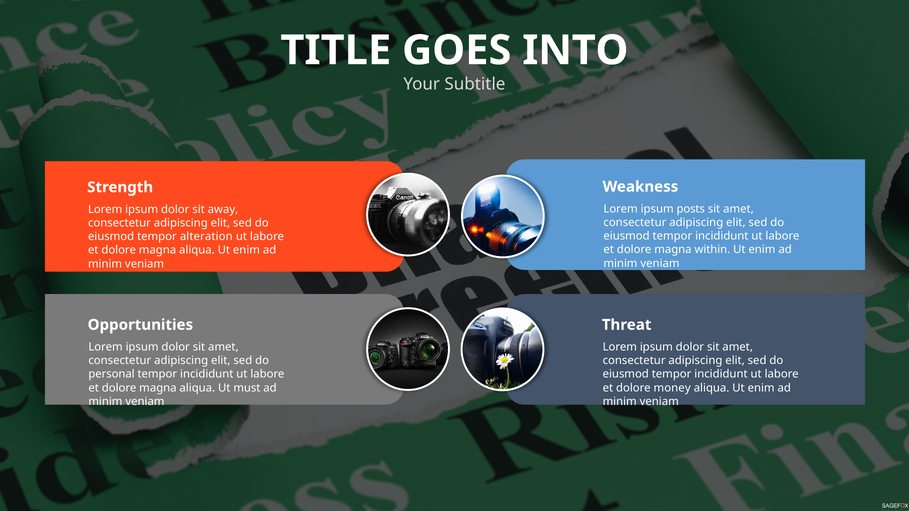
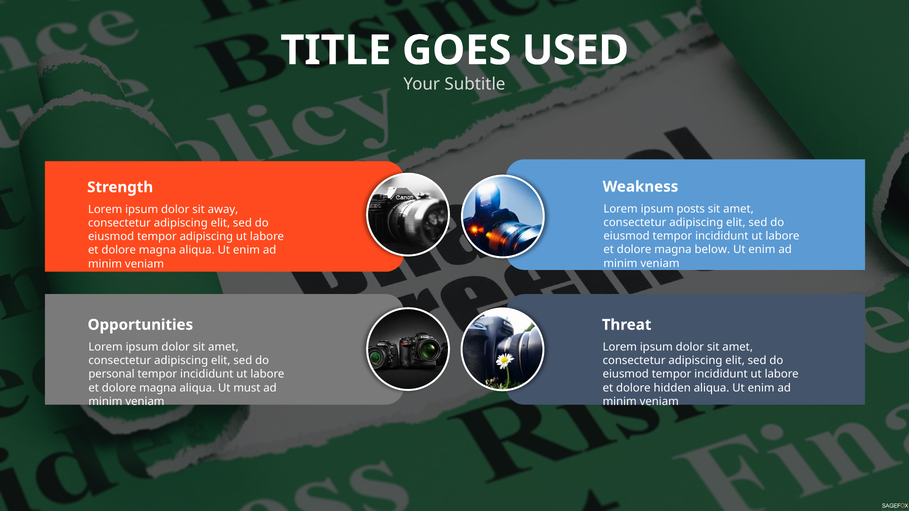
INTO: INTO -> USED (575, 50)
tempor alteration: alteration -> adipiscing (206, 237)
within: within -> below (712, 250)
money: money -> hidden (672, 388)
